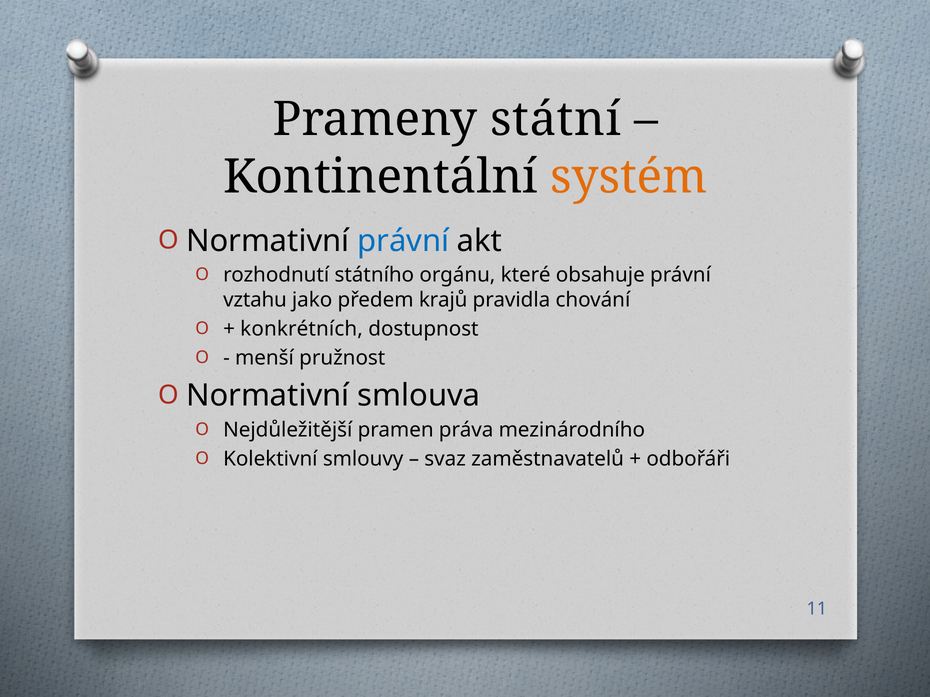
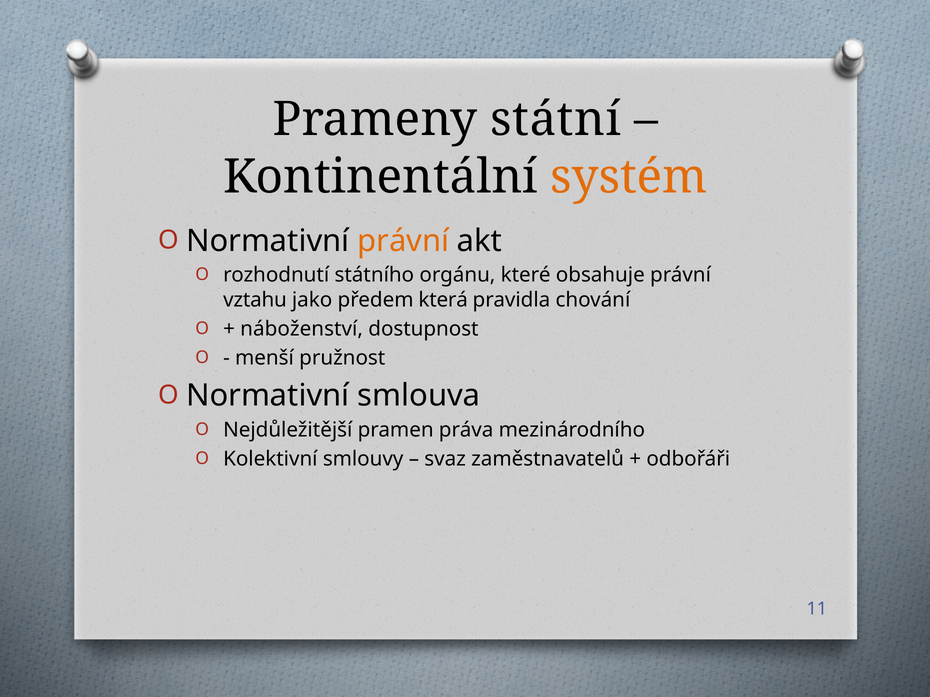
právní colour: blue -> orange (403, 241)
krajů: krajů -> která (443, 300)
konkrétních: konkrétních -> náboženství (302, 329)
